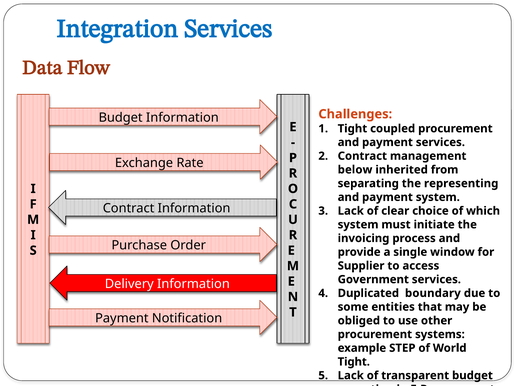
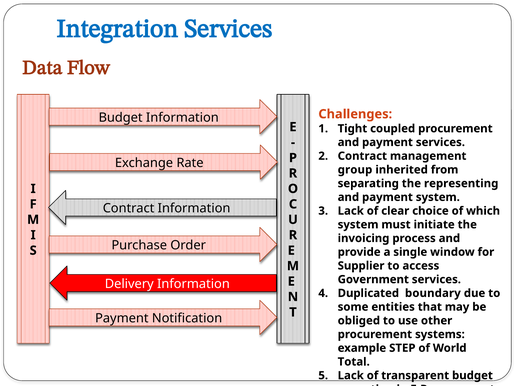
below: below -> group (355, 170)
Tight: Tight -> Total (354, 362)
